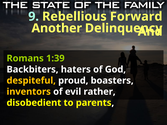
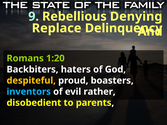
Forward: Forward -> Denying (136, 17)
Another: Another -> Replace (57, 28)
1:39: 1:39 -> 1:20 (55, 58)
inventors colour: yellow -> light blue (29, 92)
